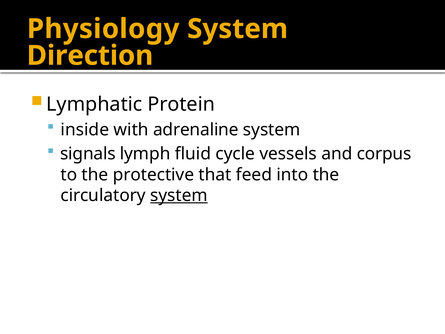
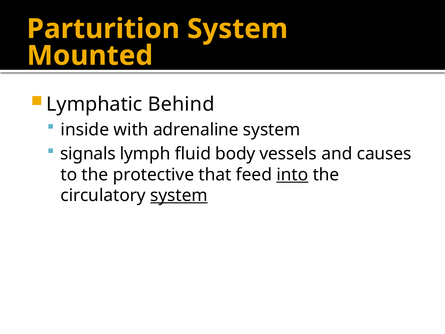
Physiology: Physiology -> Parturition (103, 29)
Direction: Direction -> Mounted (90, 56)
Protein: Protein -> Behind (181, 104)
cycle: cycle -> body (235, 154)
corpus: corpus -> causes (384, 154)
into underline: none -> present (292, 175)
